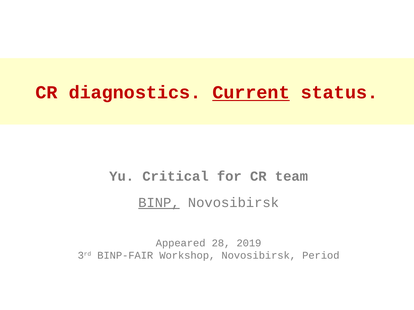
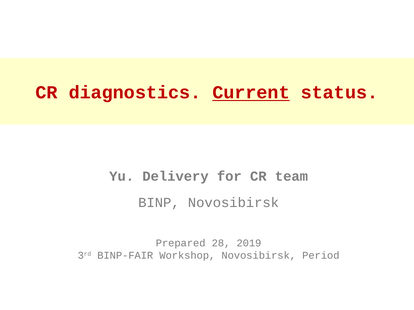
Critical: Critical -> Delivery (176, 176)
BINP underline: present -> none (159, 203)
Appeared: Appeared -> Prepared (181, 244)
